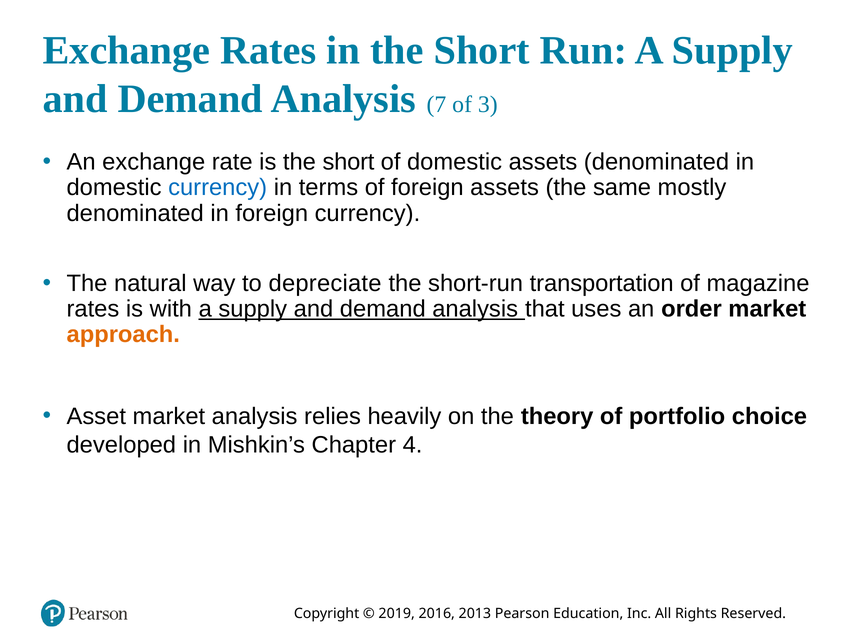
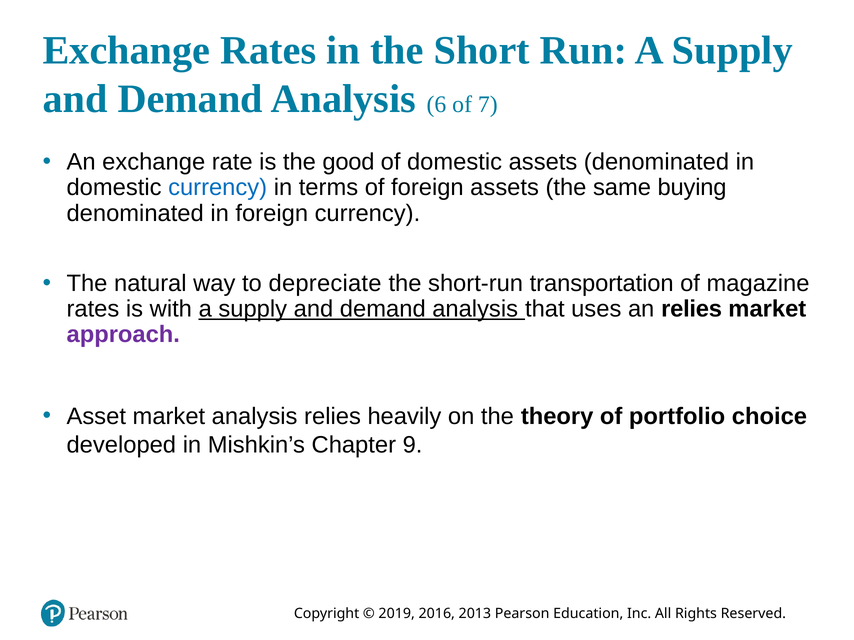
7: 7 -> 6 (436, 104)
3: 3 -> 7 (488, 104)
is the short: short -> good (348, 162)
mostly: mostly -> buying (692, 188)
an order: order -> relies (692, 309)
approach colour: orange -> purple (123, 335)
4: 4 -> 9 (413, 445)
